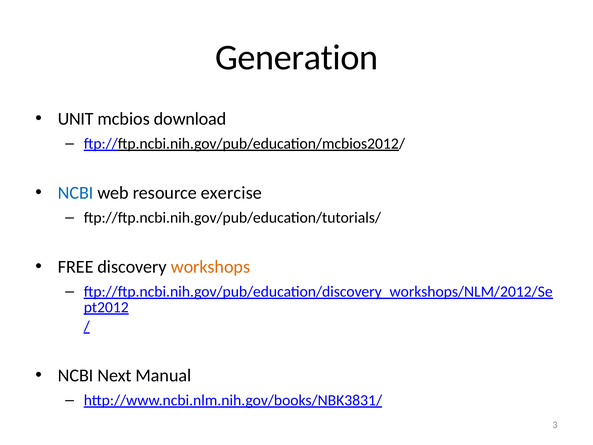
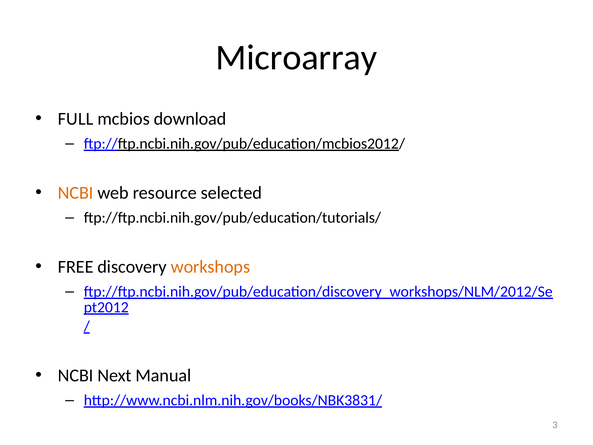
Generation: Generation -> Microarray (296, 57)
UNIT: UNIT -> FULL (76, 119)
NCBI colour: blue -> orange (76, 193)
exercise: exercise -> selected (231, 193)
